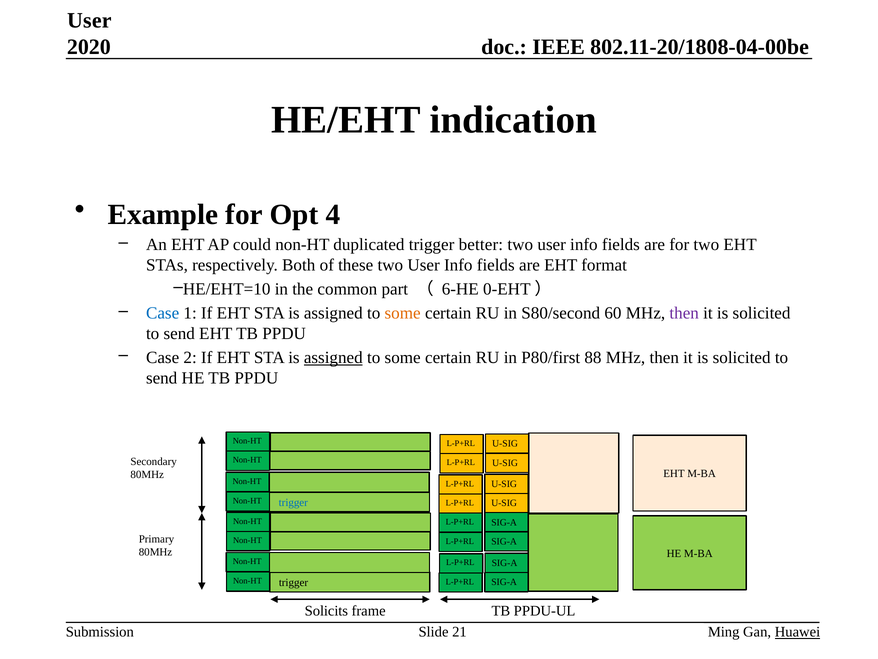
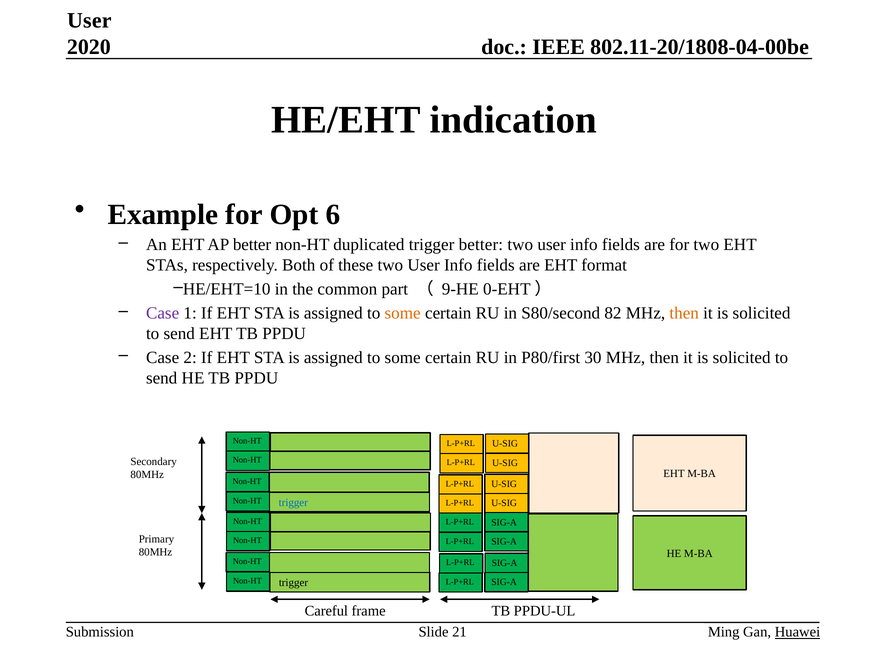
4: 4 -> 6 (333, 214)
AP could: could -> better (252, 245)
6-HE: 6-HE -> 9-HE (460, 289)
Case colour: blue -> purple (163, 313)
60: 60 -> 82 (613, 313)
then colour: purple -> orange (684, 313)
assigned underline: present -> none (333, 357)
88: 88 -> 30 (593, 357)
Solicits: Solicits -> Careful (326, 611)
